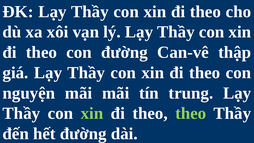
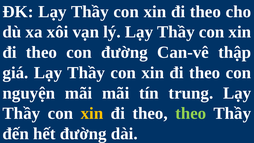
xin colour: light green -> yellow (92, 113)
